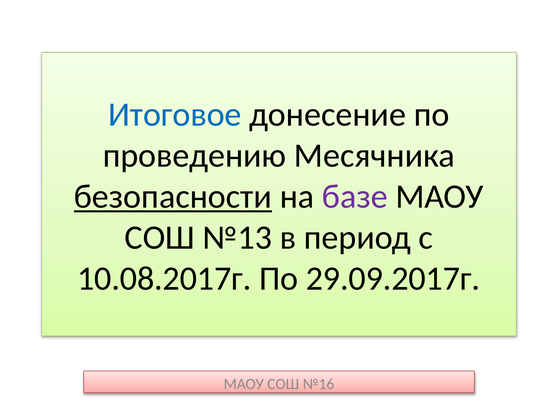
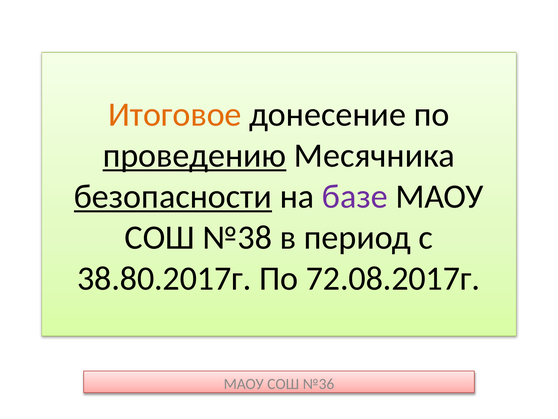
Итоговое colour: blue -> orange (175, 114)
проведению underline: none -> present (195, 155)
№13: №13 -> №38 (237, 237)
10.08.2017г: 10.08.2017г -> 38.80.2017г (164, 278)
29.09.2017г: 29.09.2017г -> 72.08.2017г (393, 278)
№16: №16 -> №36 (319, 384)
